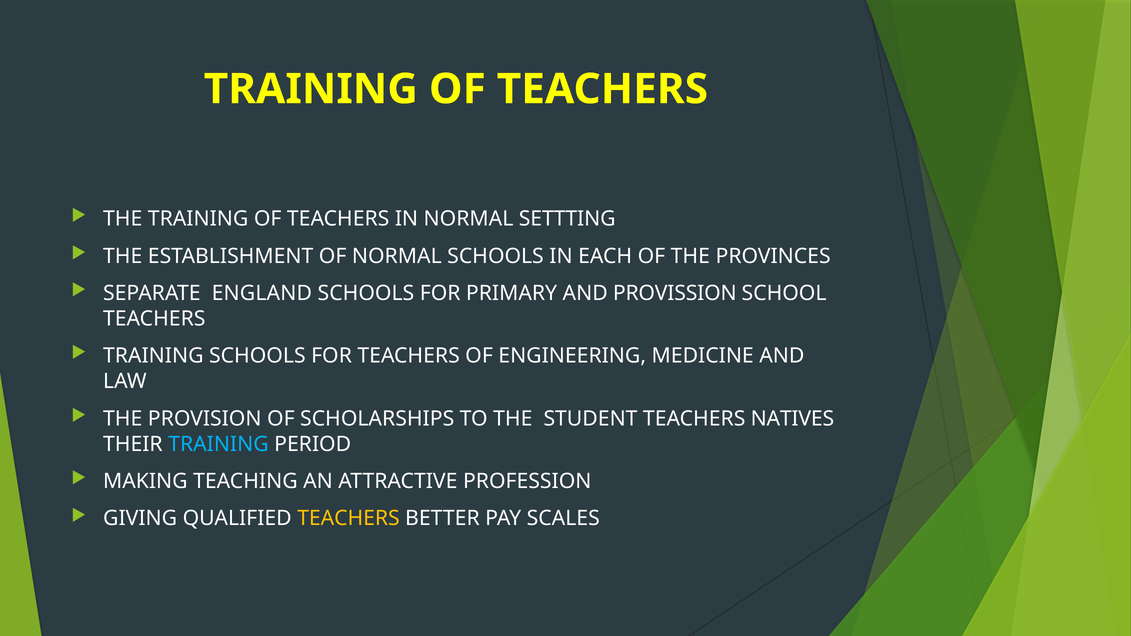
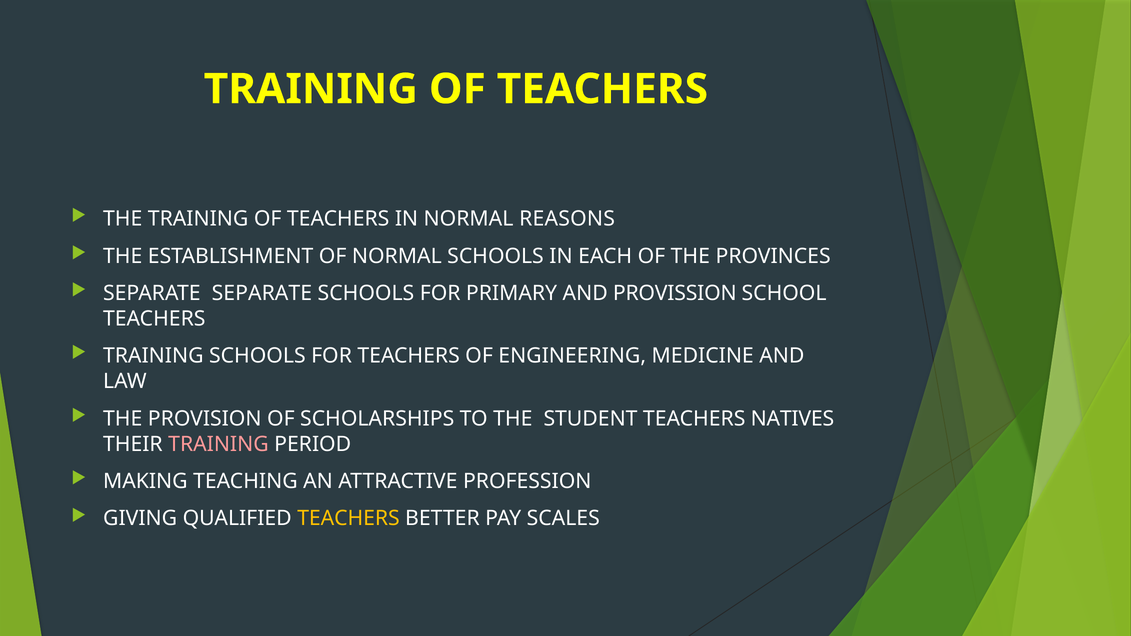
SETTTING: SETTTING -> REASONS (567, 219)
SEPARATE ENGLAND: ENGLAND -> SEPARATE (262, 293)
TRAINING colour: light blue -> pink (218, 444)
